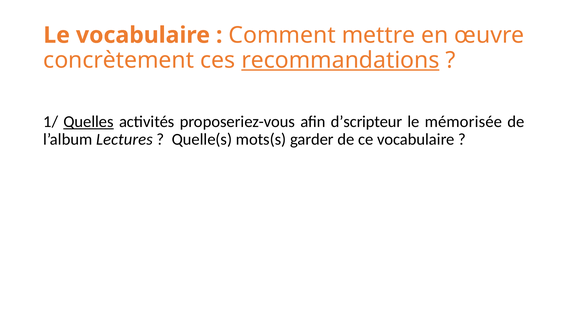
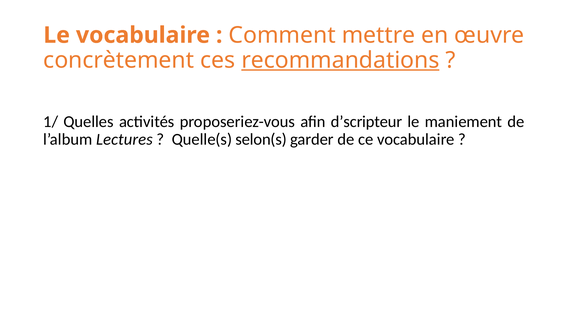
Quelles underline: present -> none (89, 122)
mémorisée: mémorisée -> maniement (463, 122)
mots(s: mots(s -> selon(s (261, 140)
